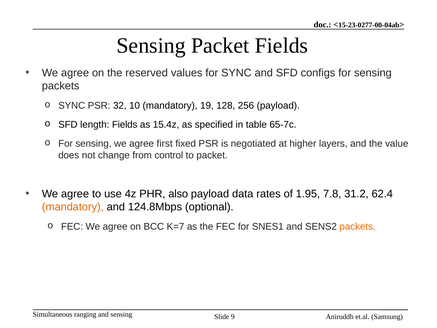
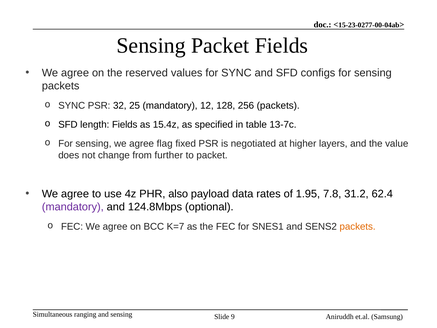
10: 10 -> 25 (135, 106)
19: 19 -> 12 (207, 106)
256 payload: payload -> packets (278, 106)
65-7c: 65-7c -> 13-7c (283, 124)
first: first -> flag (165, 143)
control: control -> further (169, 155)
mandatory colour: orange -> purple (73, 207)
